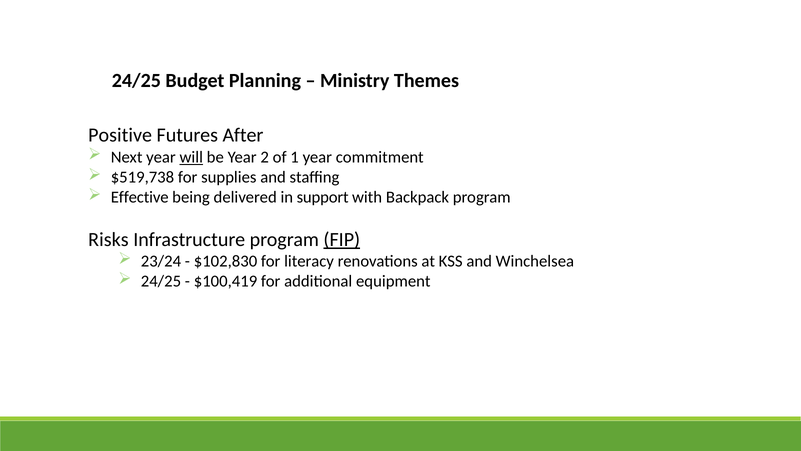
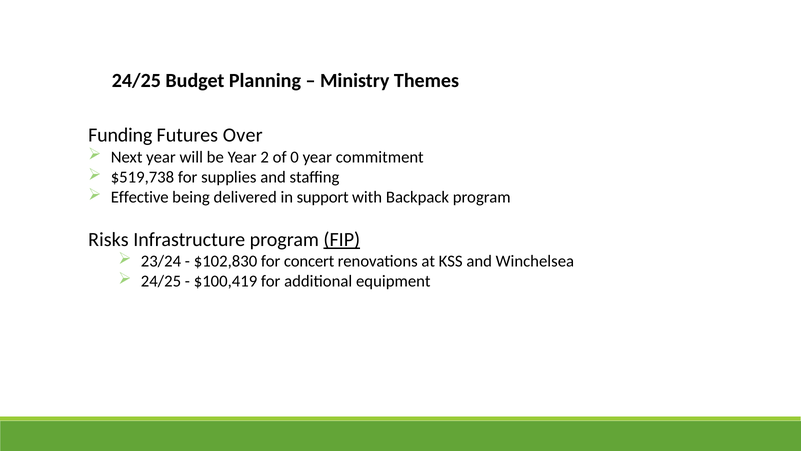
Positive: Positive -> Funding (120, 135)
After: After -> Over (243, 135)
will underline: present -> none (191, 157)
1: 1 -> 0 (295, 157)
literacy: literacy -> concert (309, 261)
